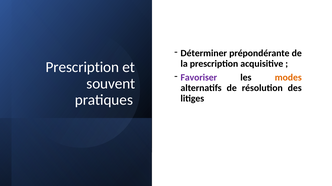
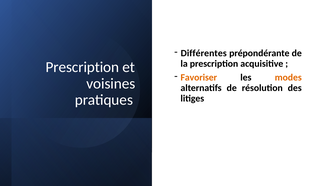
Déterminer: Déterminer -> Différentes (204, 53)
Favoriser colour: purple -> orange (199, 78)
souvent: souvent -> voisines (111, 84)
